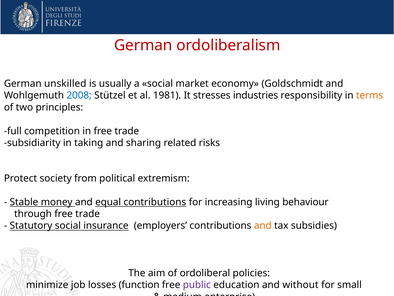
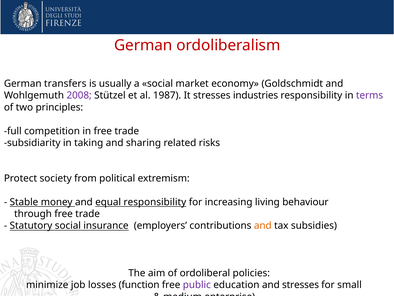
unskilled: unskilled -> transfers (65, 84)
2008 colour: blue -> purple (79, 95)
1981: 1981 -> 1987 (167, 95)
terms colour: orange -> purple (370, 95)
equal contributions: contributions -> responsibility (155, 202)
and without: without -> stresses (301, 284)
